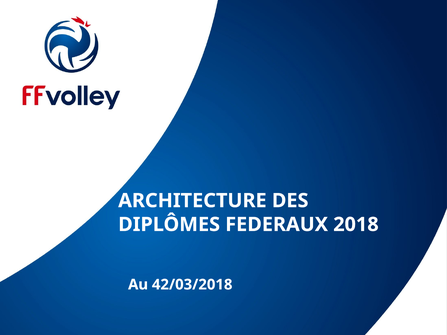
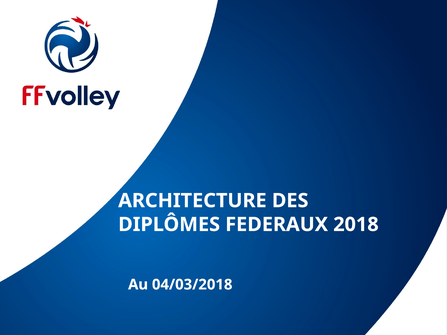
42/03/2018: 42/03/2018 -> 04/03/2018 (192, 285)
